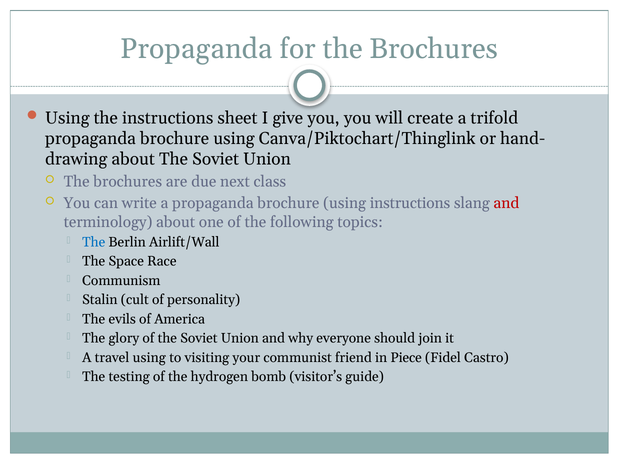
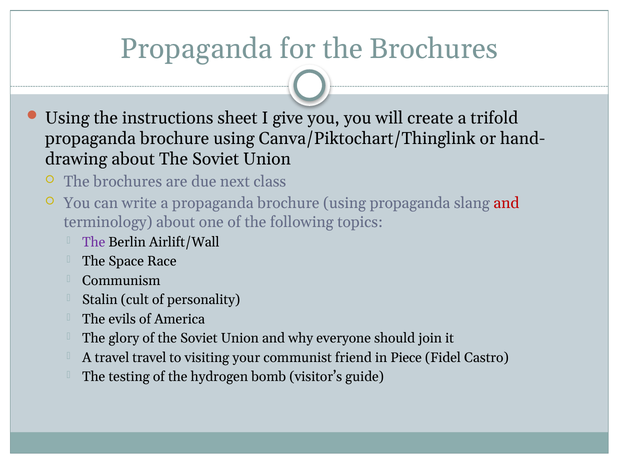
using instructions: instructions -> propaganda (410, 203)
The colour: blue -> purple (94, 242)
travel using: using -> travel (149, 358)
